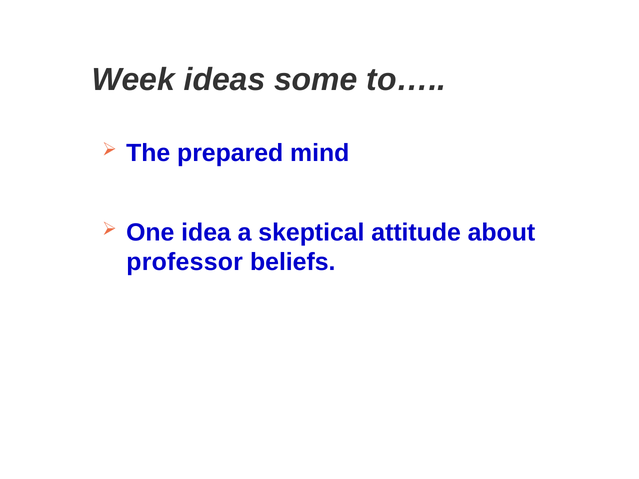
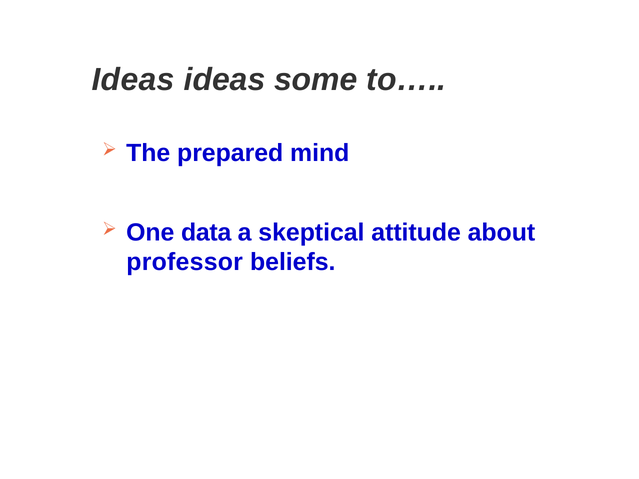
Week: Week -> Ideas (133, 80)
idea: idea -> data (206, 233)
